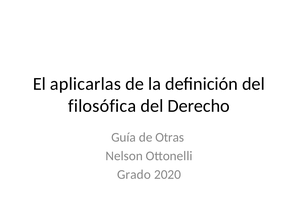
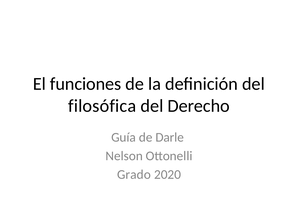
aplicarlas: aplicarlas -> funciones (86, 84)
Otras: Otras -> Darle (170, 137)
